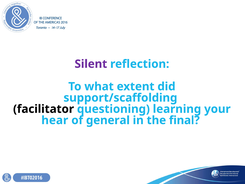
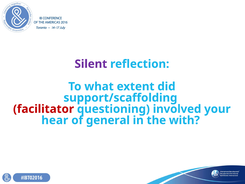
facilitator colour: black -> red (44, 109)
learning: learning -> involved (177, 109)
final: final -> with (184, 120)
